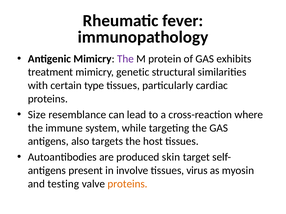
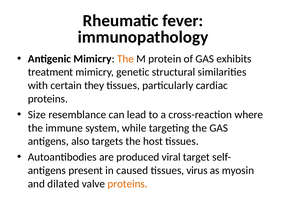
The colour: purple -> orange (125, 59)
type: type -> they (94, 86)
skin: skin -> viral (171, 158)
involve: involve -> caused (132, 171)
testing: testing -> dilated (63, 184)
